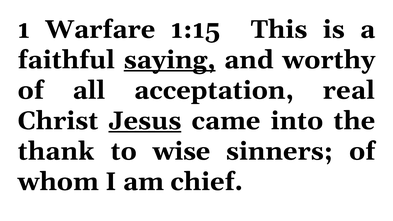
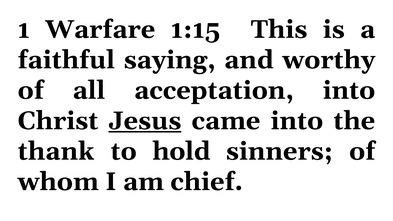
saying underline: present -> none (170, 60)
acceptation real: real -> into (349, 90)
wise: wise -> hold (181, 151)
